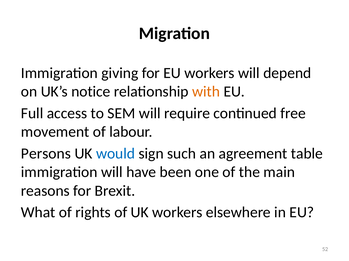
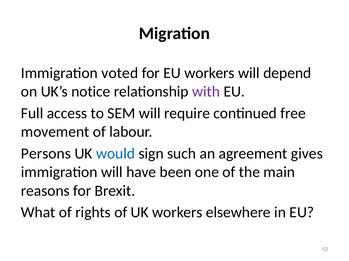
giving: giving -> voted (120, 73)
with colour: orange -> purple (206, 92)
table: table -> gives (307, 154)
